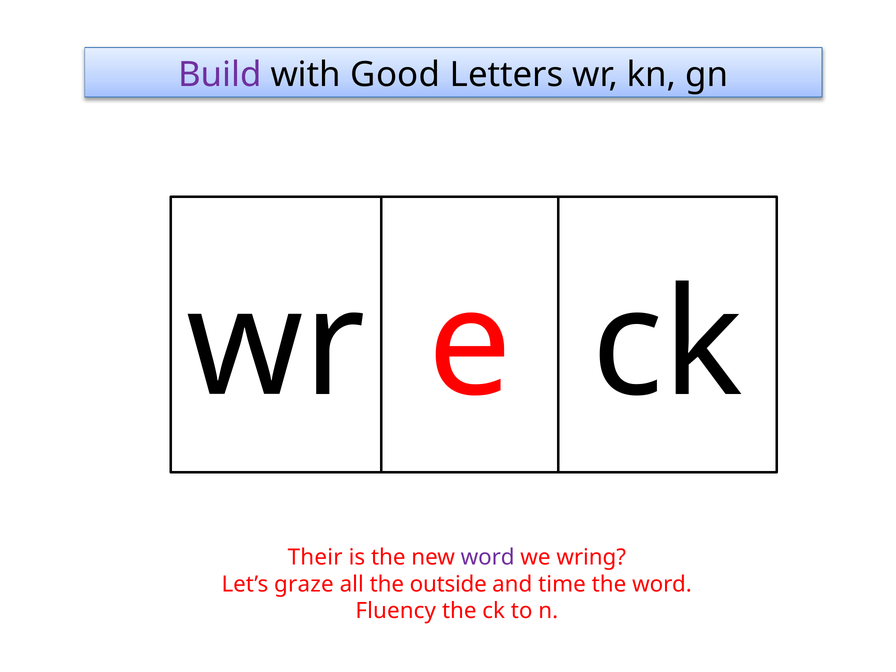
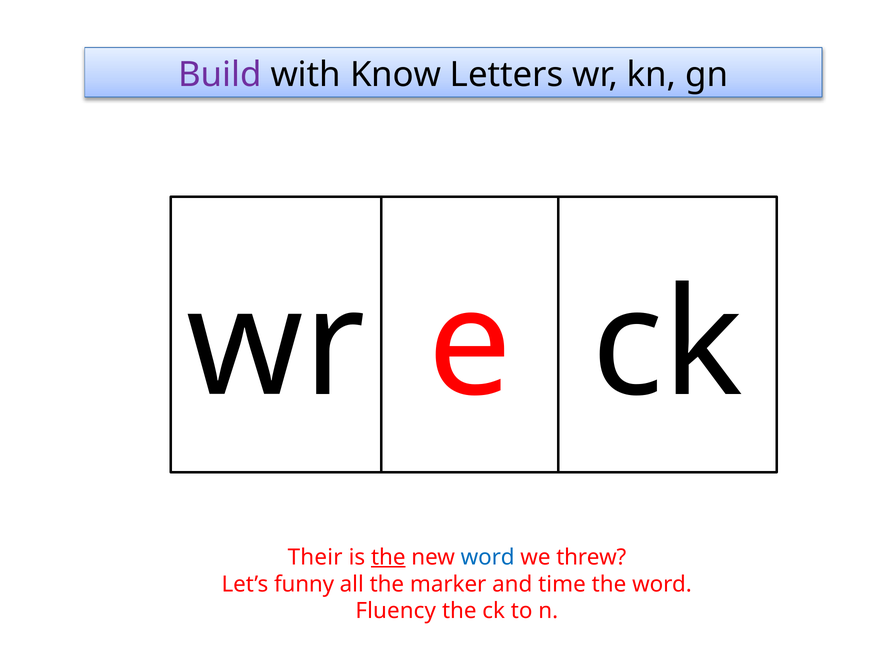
Good: Good -> Know (396, 75)
the underline: none -> present (388, 557)
word colour: purple -> blue (488, 557)
wring: wring -> threw (591, 557)
graze: graze -> funny (304, 584)
outside: outside -> marker (448, 584)
